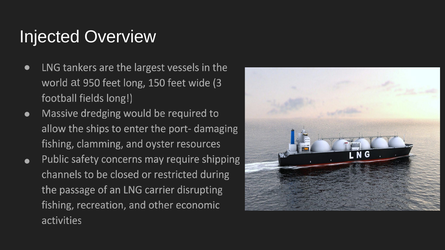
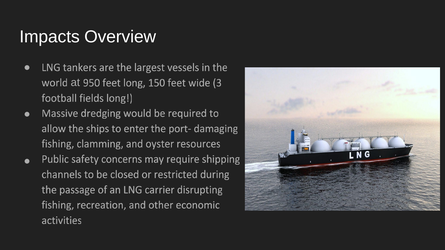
Injected: Injected -> Impacts (50, 37)
